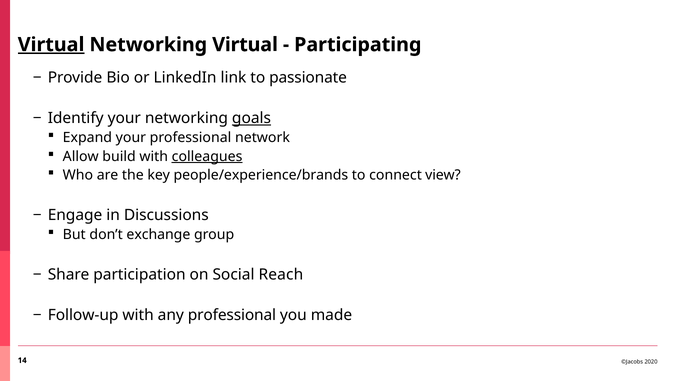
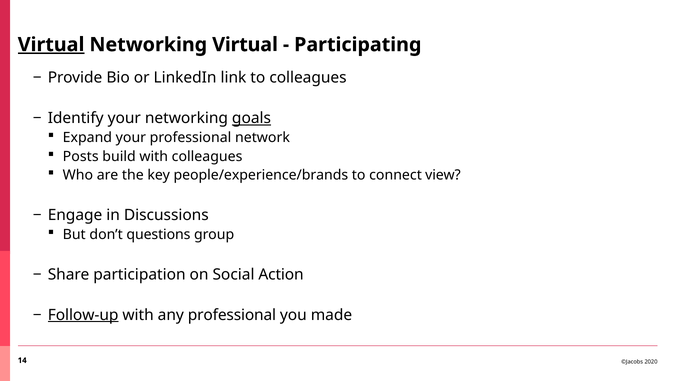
to passionate: passionate -> colleagues (308, 78)
Allow: Allow -> Posts (81, 157)
colleagues underline: present -> none (207, 157)
exchange: exchange -> questions (158, 235)
Reach: Reach -> Action (281, 274)
Follow-up underline: none -> present (83, 315)
